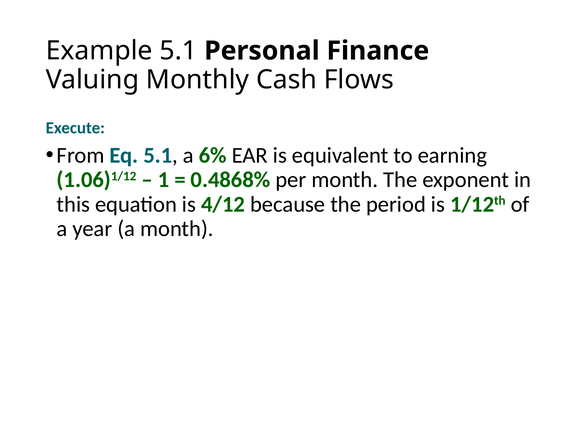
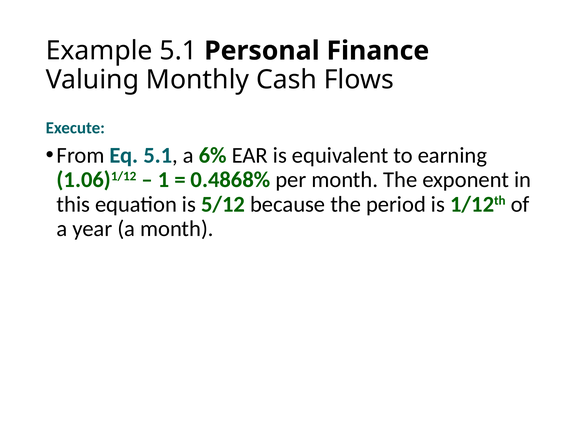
4/12: 4/12 -> 5/12 (223, 204)
